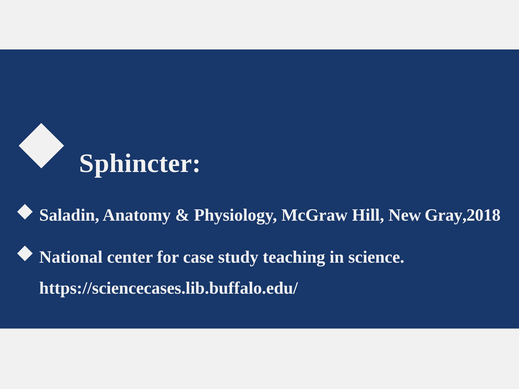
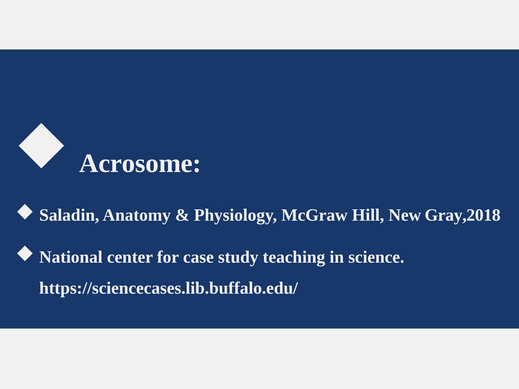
Sphincter: Sphincter -> Acrosome (140, 164)
